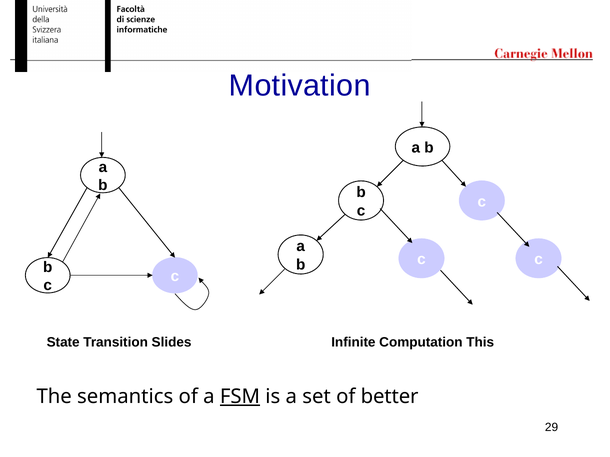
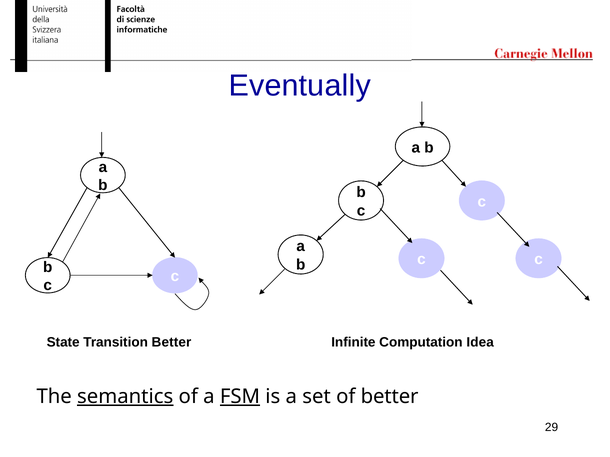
Motivation: Motivation -> Eventually (300, 86)
Transition Slides: Slides -> Better (171, 342)
This: This -> Idea (480, 342)
semantics underline: none -> present (125, 397)
